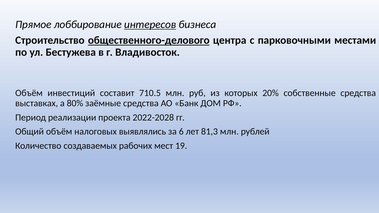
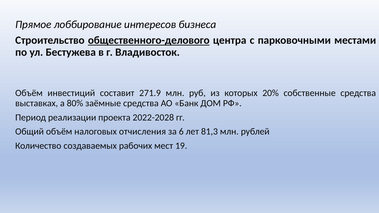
интересов underline: present -> none (150, 24)
710.5: 710.5 -> 271.9 (150, 93)
выявлялись: выявлялись -> отчисления (142, 132)
